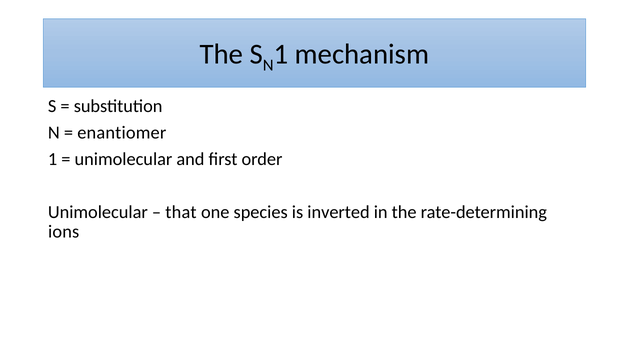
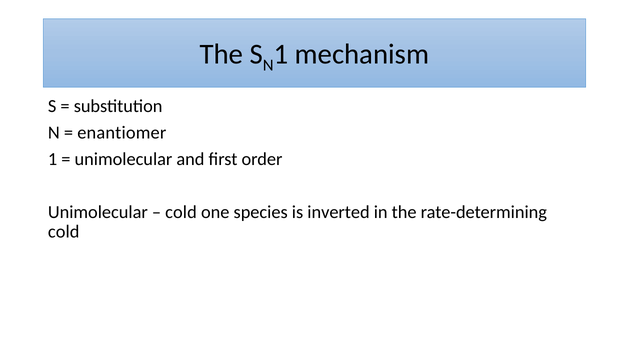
that: that -> cold (181, 212)
ions: ions -> cold (64, 232)
